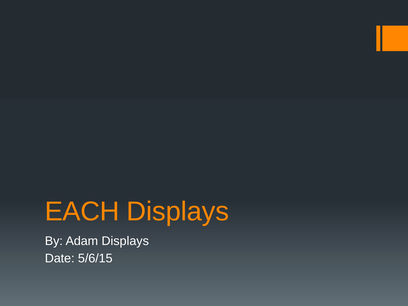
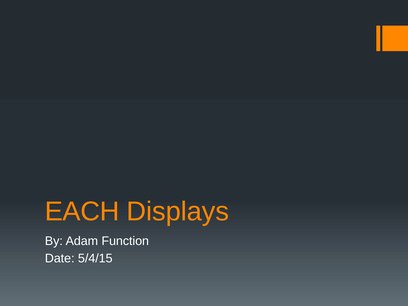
Adam Displays: Displays -> Function (125, 241)
5/6/15: 5/6/15 -> 5/4/15 (95, 258)
